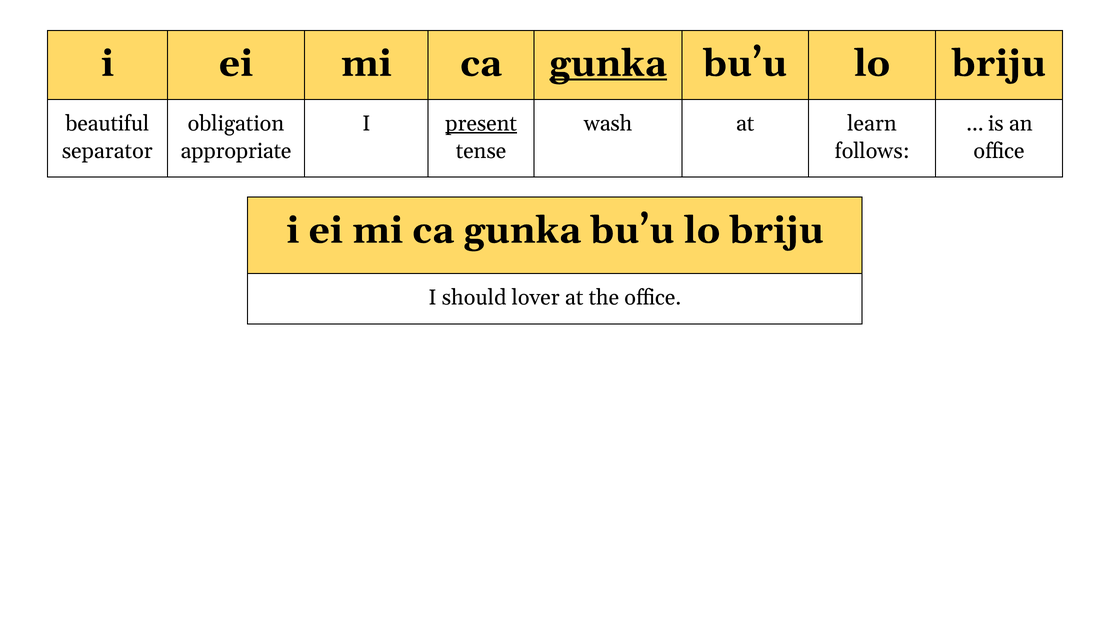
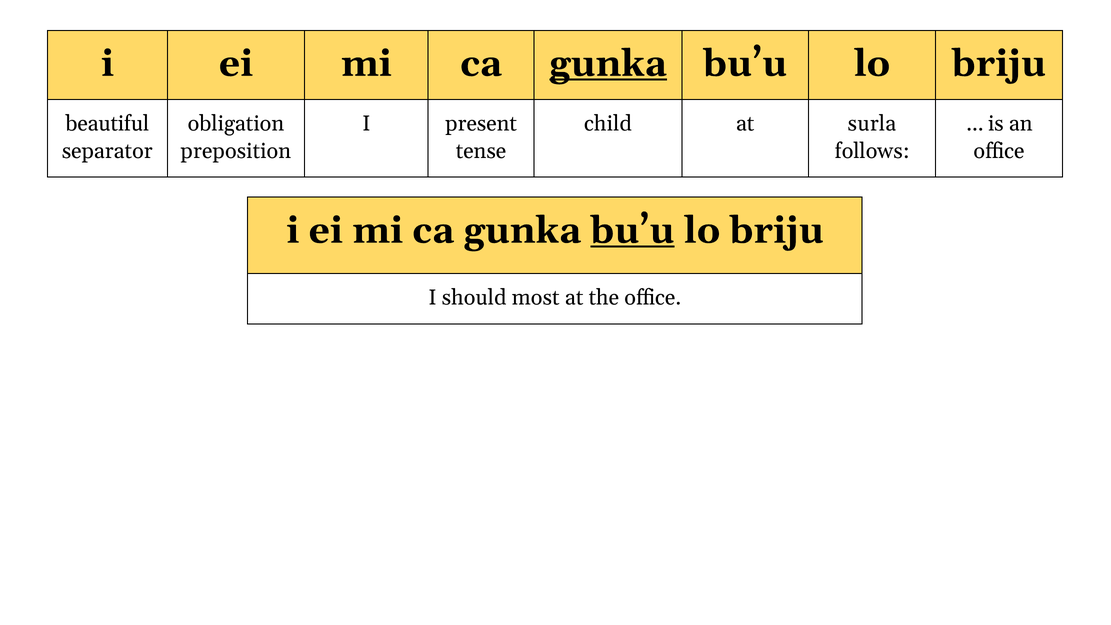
present underline: present -> none (481, 124)
wash: wash -> child (608, 124)
learn: learn -> surla (872, 124)
appropriate: appropriate -> preposition (236, 151)
bu’u underline: none -> present (633, 230)
lover: lover -> most (536, 297)
